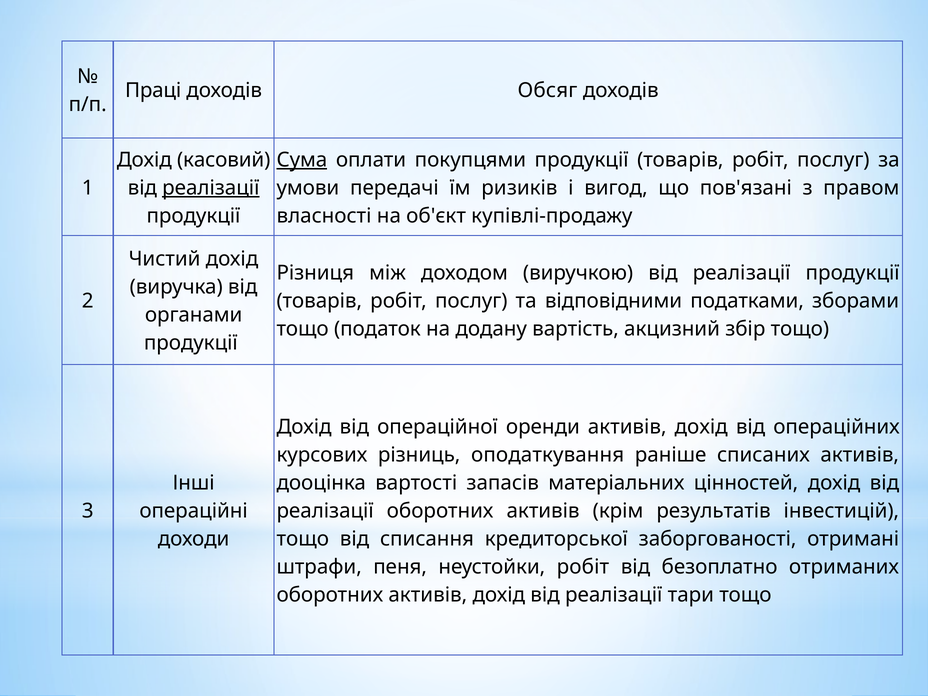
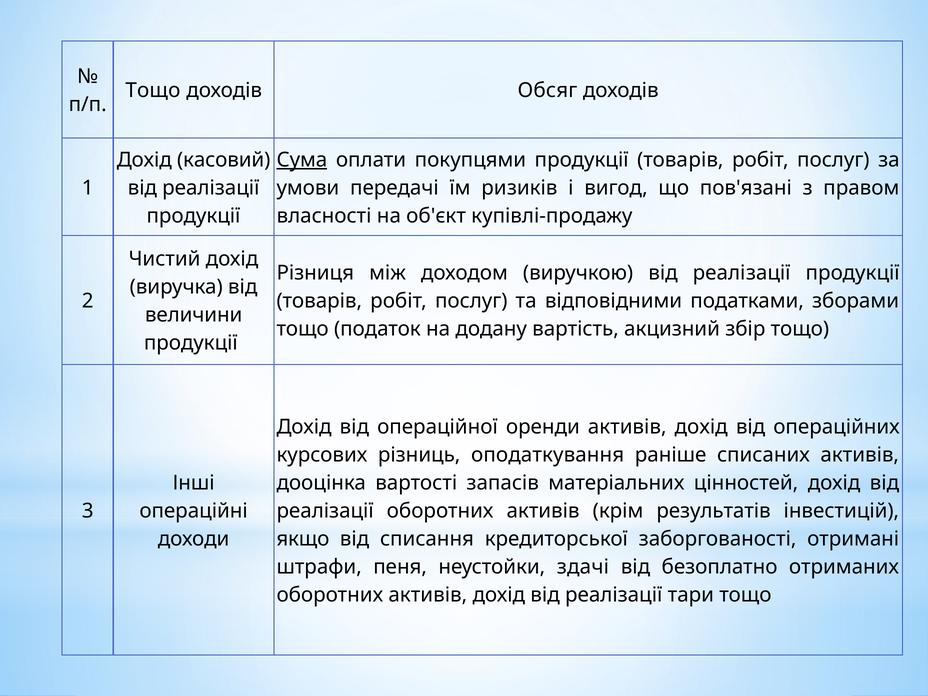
Праці: Праці -> Тощо (153, 91)
реалізації underline: present -> none (211, 188)
органами: органами -> величини (194, 315)
тощо: тощо -> якщо (303, 539)
неустойки робіт: робіт -> здачі (583, 567)
